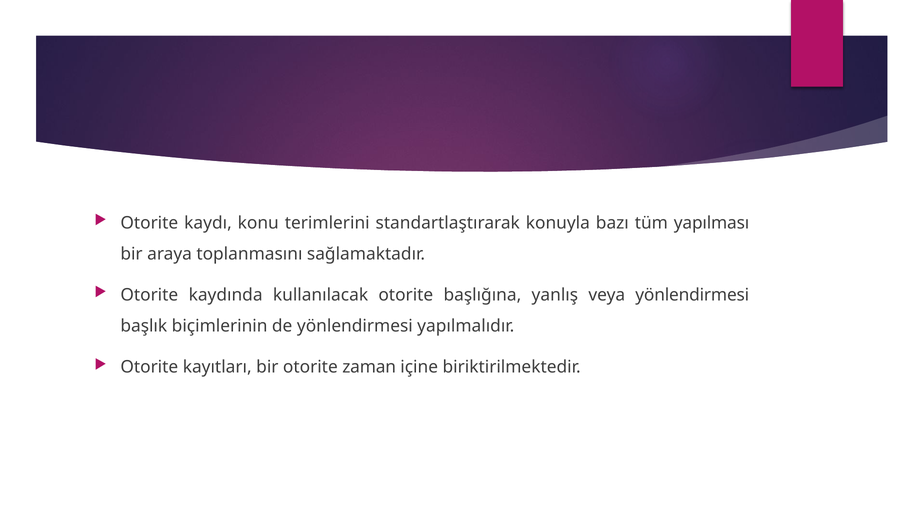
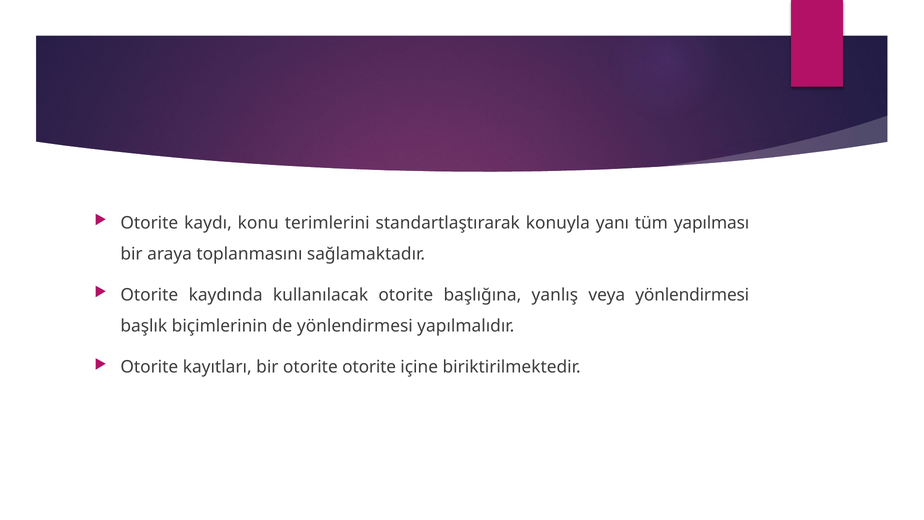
bazı: bazı -> yanı (612, 223)
otorite zaman: zaman -> otorite (369, 367)
